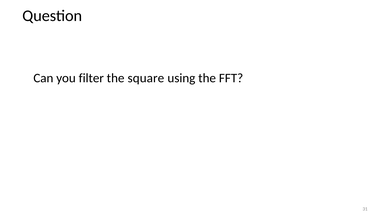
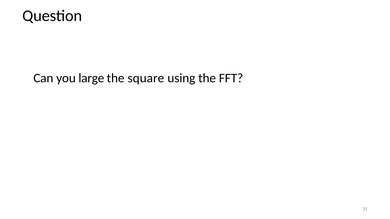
filter: filter -> large (91, 78)
